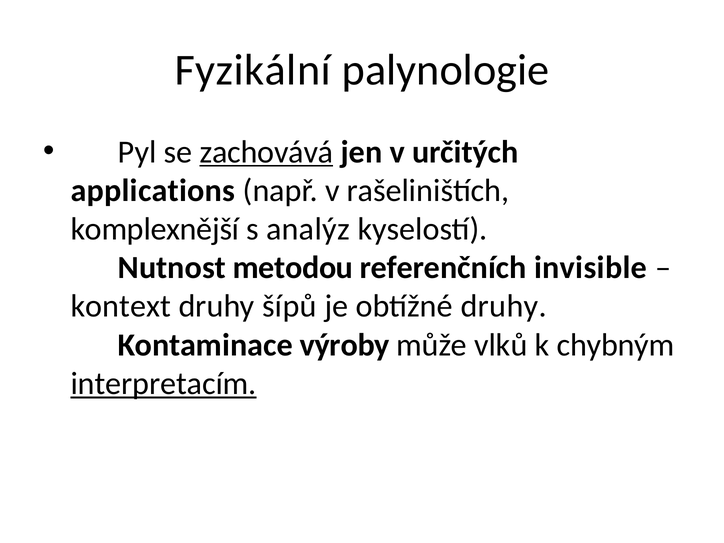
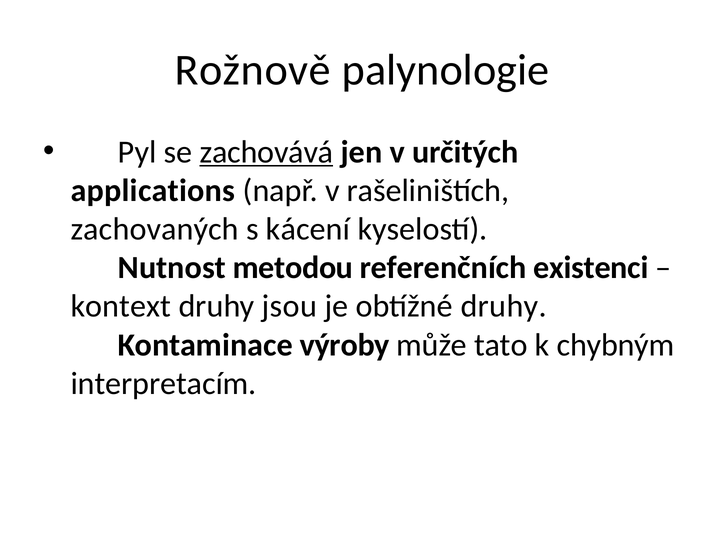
Fyzikální: Fyzikální -> Rožnově (253, 70)
komplexnější: komplexnější -> zachovaných (155, 229)
analýz: analýz -> kácení (308, 229)
invisible: invisible -> existenci (591, 268)
šípů: šípů -> jsou (289, 306)
vlků: vlků -> tato (501, 345)
interpretacím underline: present -> none (164, 384)
